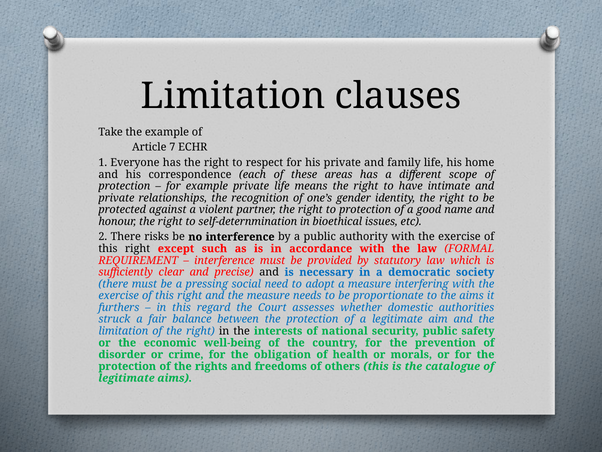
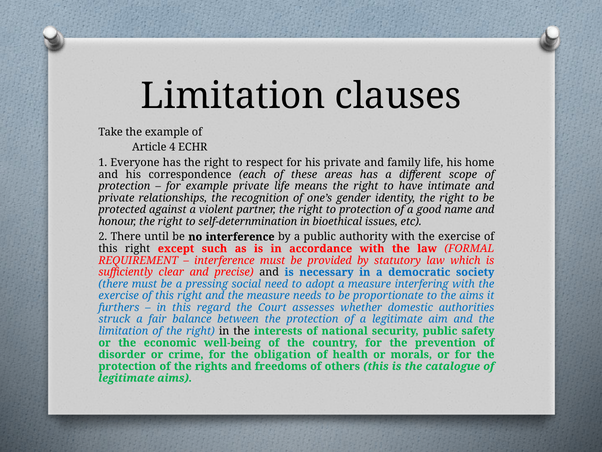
7: 7 -> 4 (172, 147)
risks: risks -> until (157, 237)
